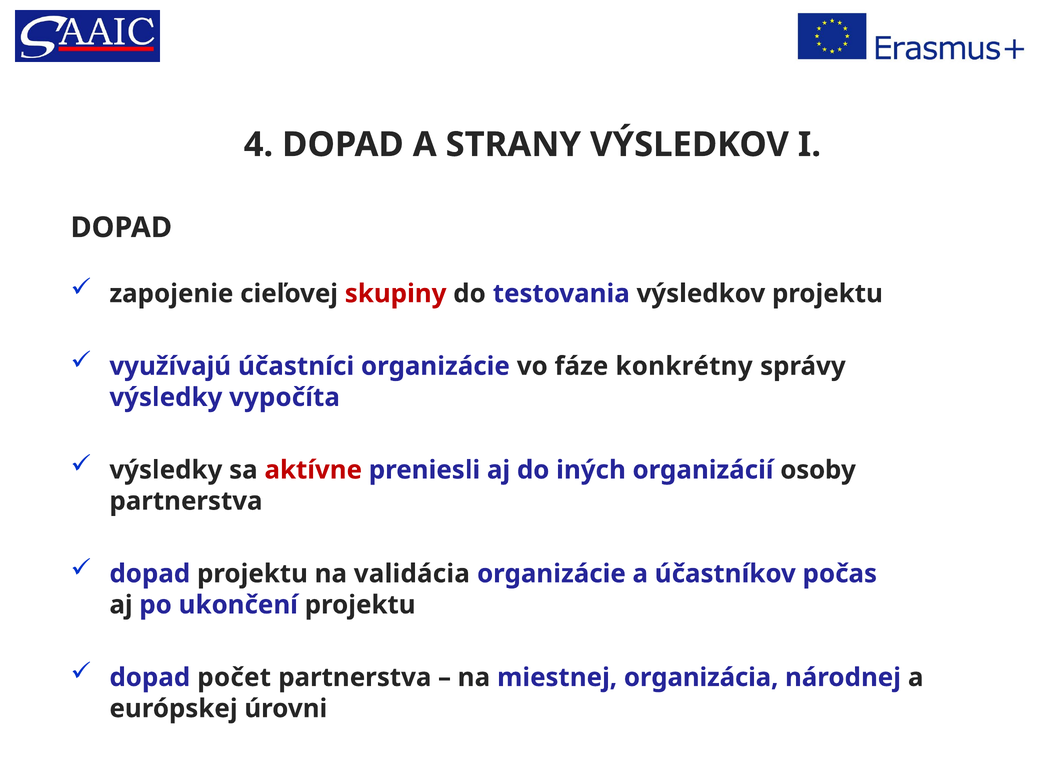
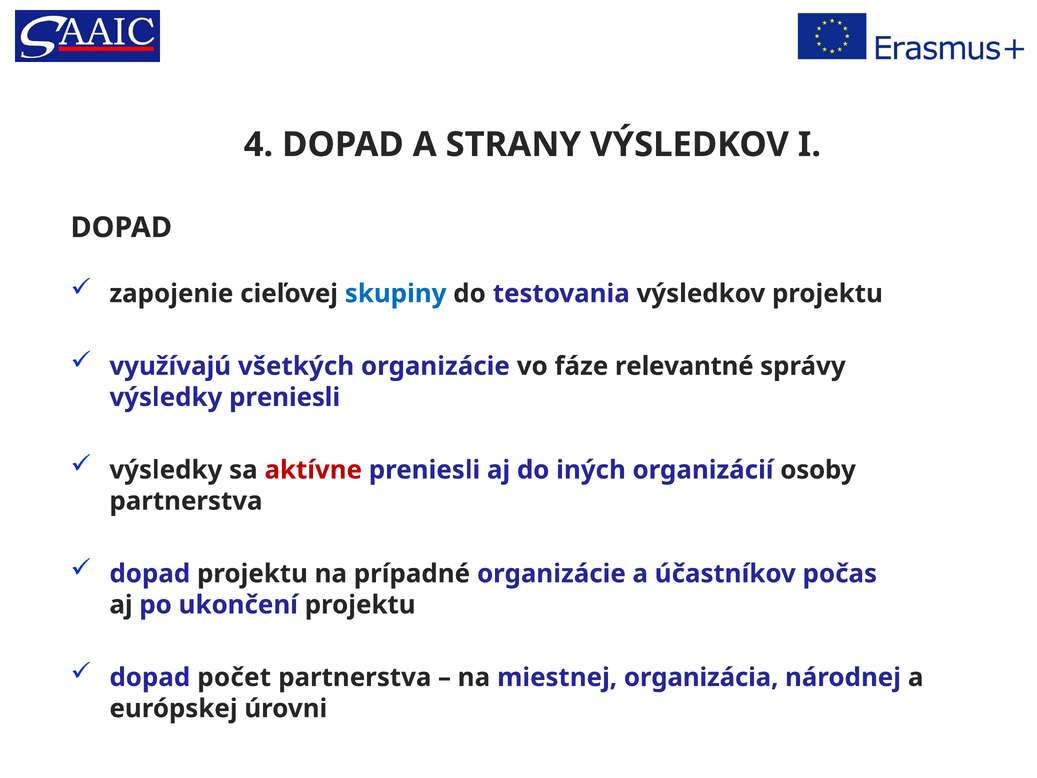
skupiny colour: red -> blue (396, 294)
účastníci: účastníci -> všetkých (296, 366)
konkrétny: konkrétny -> relevantné (684, 366)
výsledky vypočíta: vypočíta -> preniesli (285, 397)
validácia: validácia -> prípadné (412, 574)
